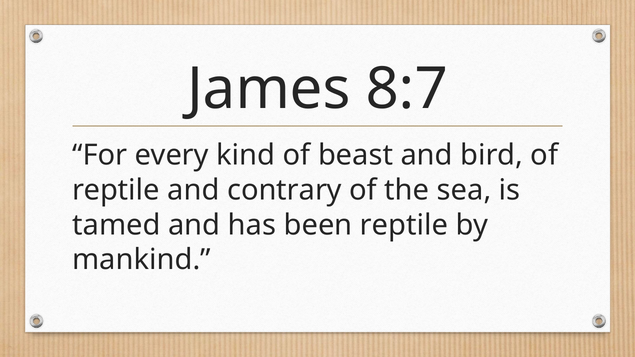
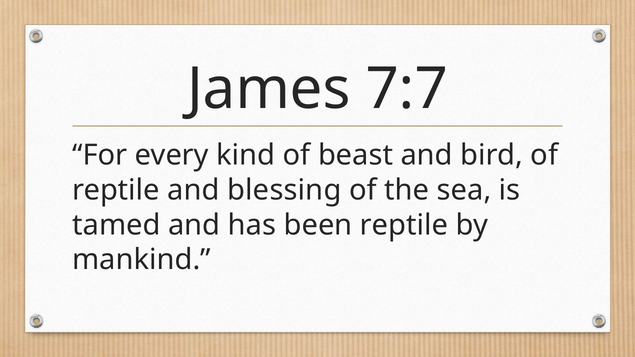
8:7: 8:7 -> 7:7 (407, 89)
contrary: contrary -> blessing (284, 190)
